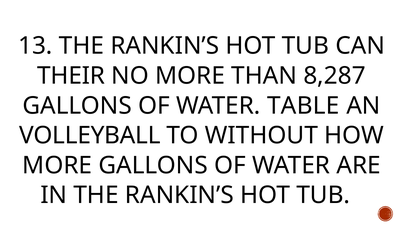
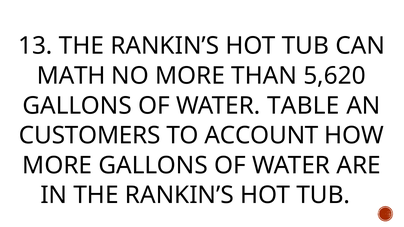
THEIR: THEIR -> MATH (71, 76)
8,287: 8,287 -> 5,620 (335, 76)
VOLLEYBALL: VOLLEYBALL -> CUSTOMERS (90, 136)
WITHOUT: WITHOUT -> ACCOUNT (262, 136)
